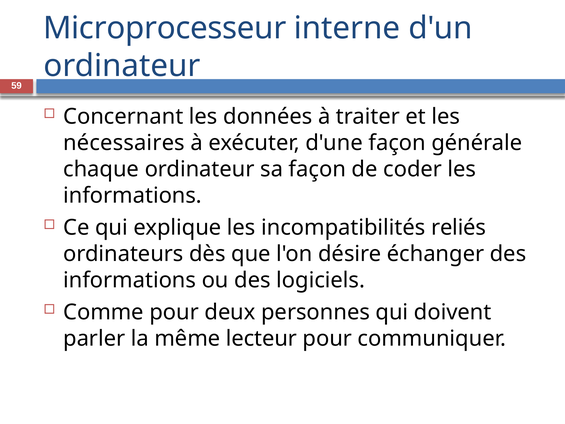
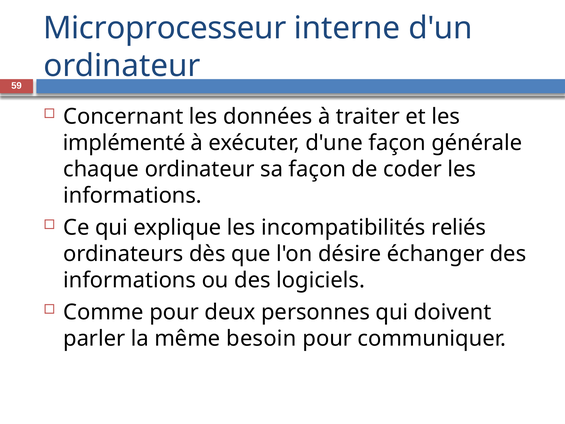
nécessaires: nécessaires -> implémenté (124, 143)
lecteur: lecteur -> besoin (261, 338)
